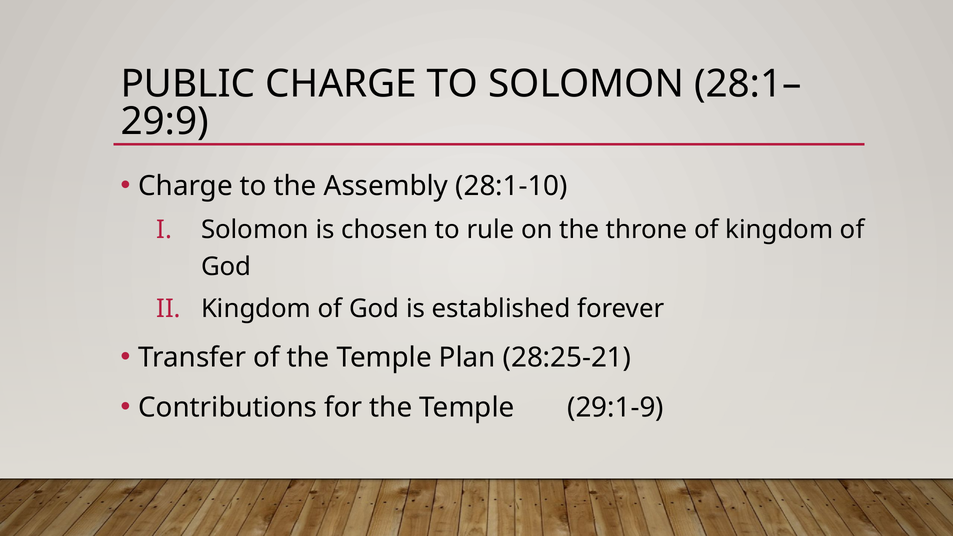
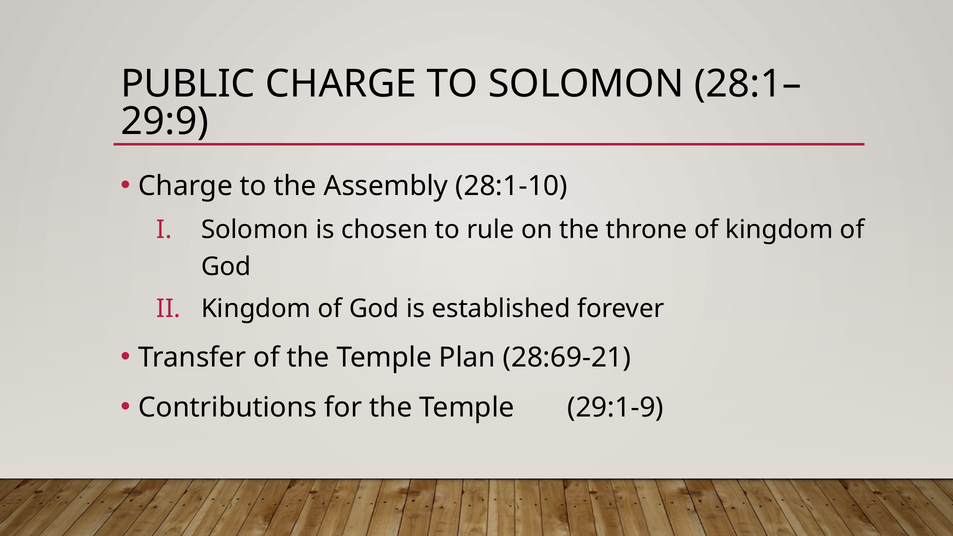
28:25-21: 28:25-21 -> 28:69-21 (567, 358)
